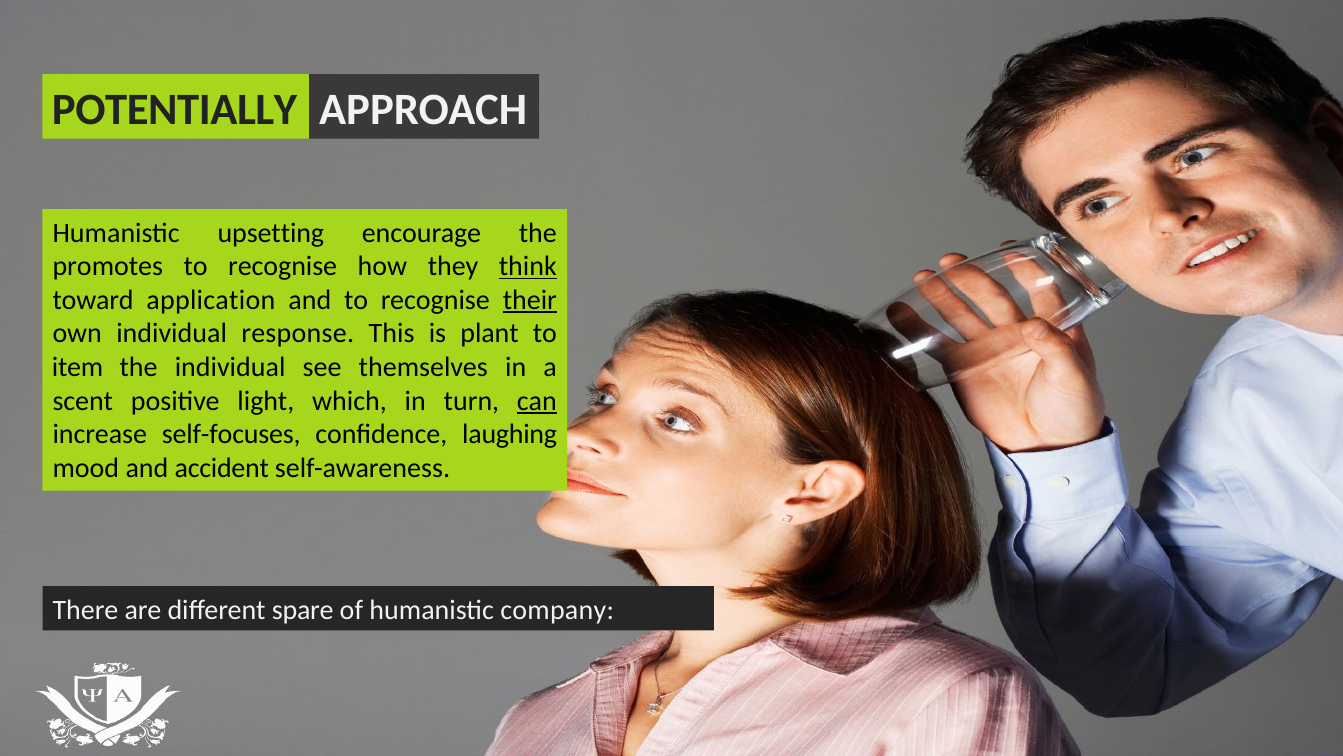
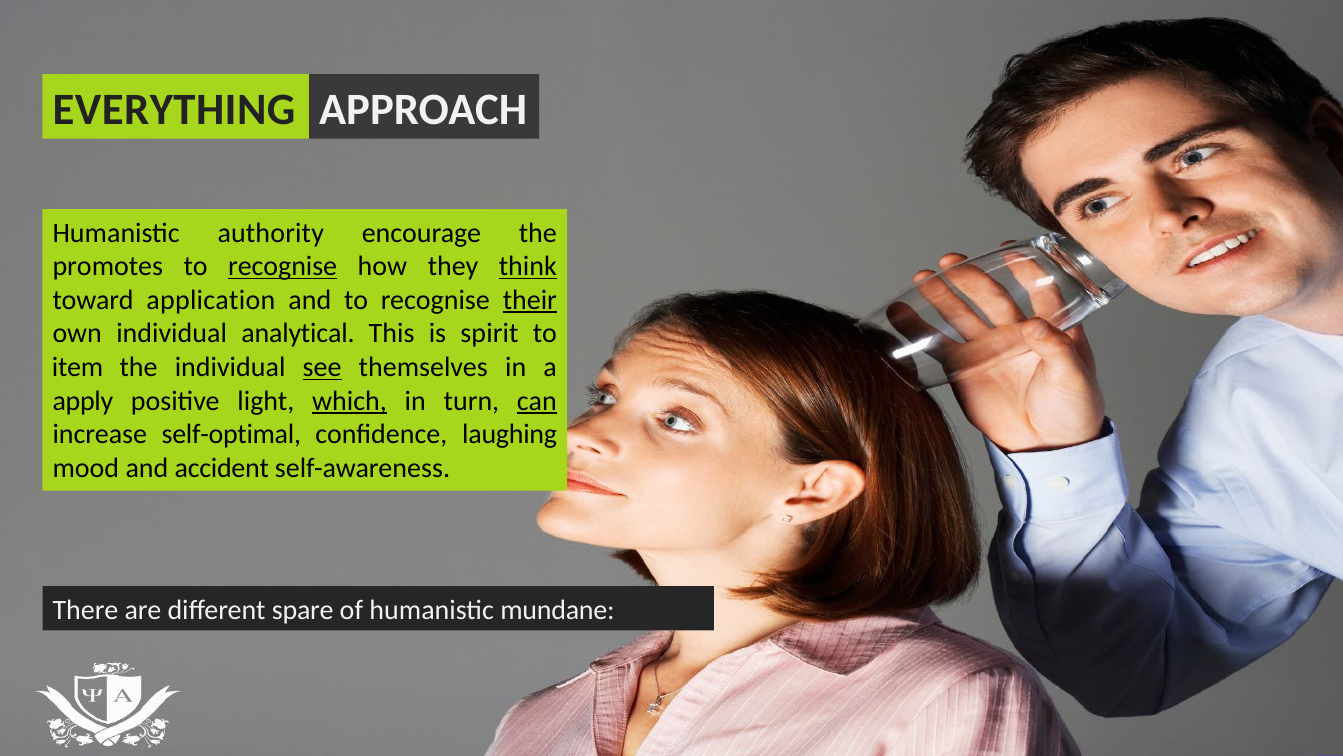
POTENTIALLY: POTENTIALLY -> EVERYTHING (174, 109)
upsetting: upsetting -> authority (271, 233)
recognise underline: none -> present (283, 266)
response: response -> analytical (298, 333)
plant: plant -> spirit (489, 333)
see underline: none -> present (322, 367)
scent: scent -> apply (83, 401)
which underline: none -> present (350, 401)
self-focuses: self-focuses -> self-optimal (231, 434)
company: company -> mundane (557, 610)
